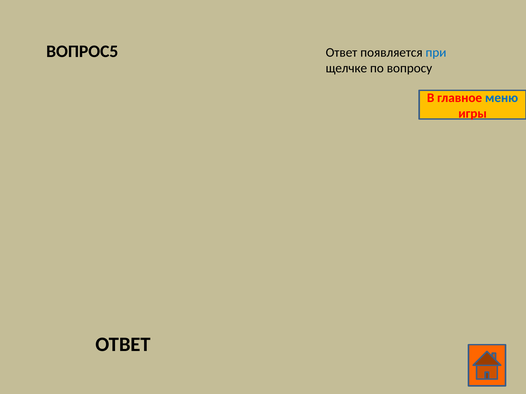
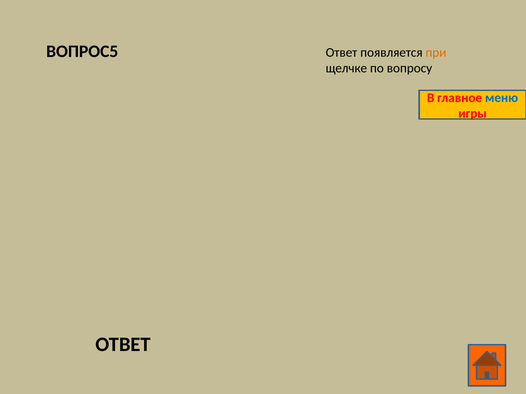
при colour: blue -> orange (436, 52)
